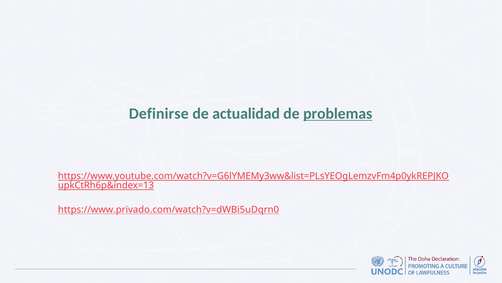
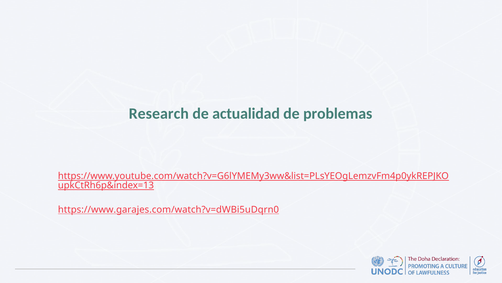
Definirse: Definirse -> Research (159, 113)
problemas underline: present -> none (338, 113)
https://www.privado.com/watch?v=dWBi5uDqrn0: https://www.privado.com/watch?v=dWBi5uDqrn0 -> https://www.garajes.com/watch?v=dWBi5uDqrn0 (168, 209)
